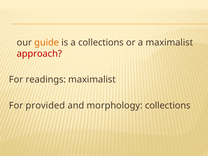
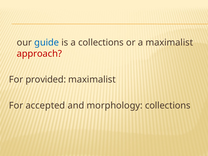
guide colour: orange -> blue (47, 43)
readings: readings -> provided (46, 80)
provided: provided -> accepted (45, 105)
